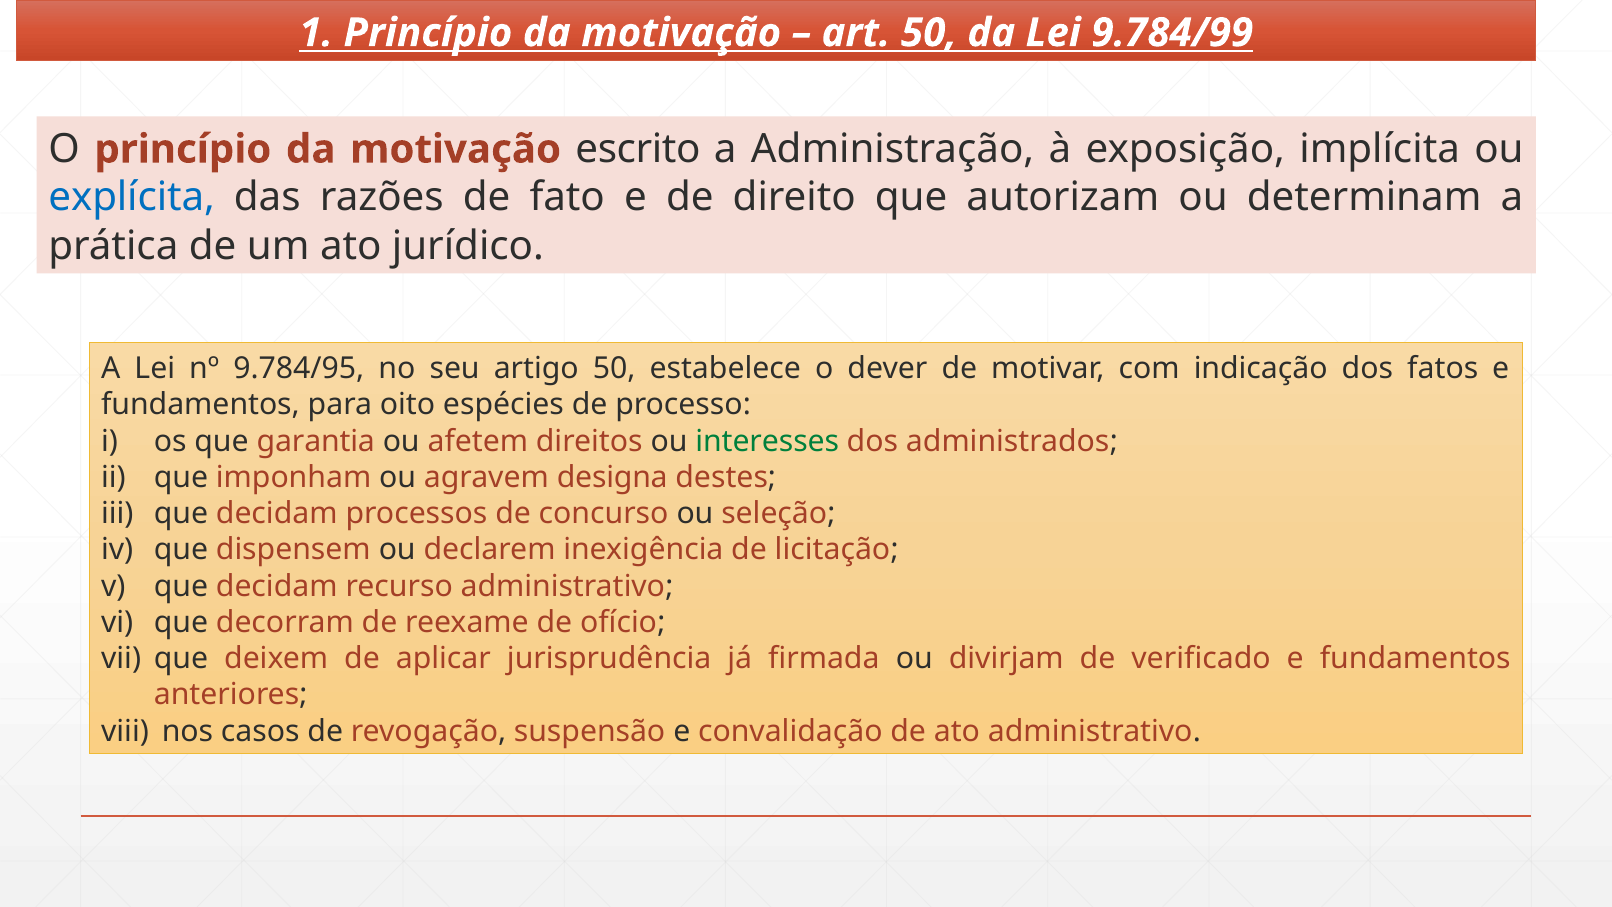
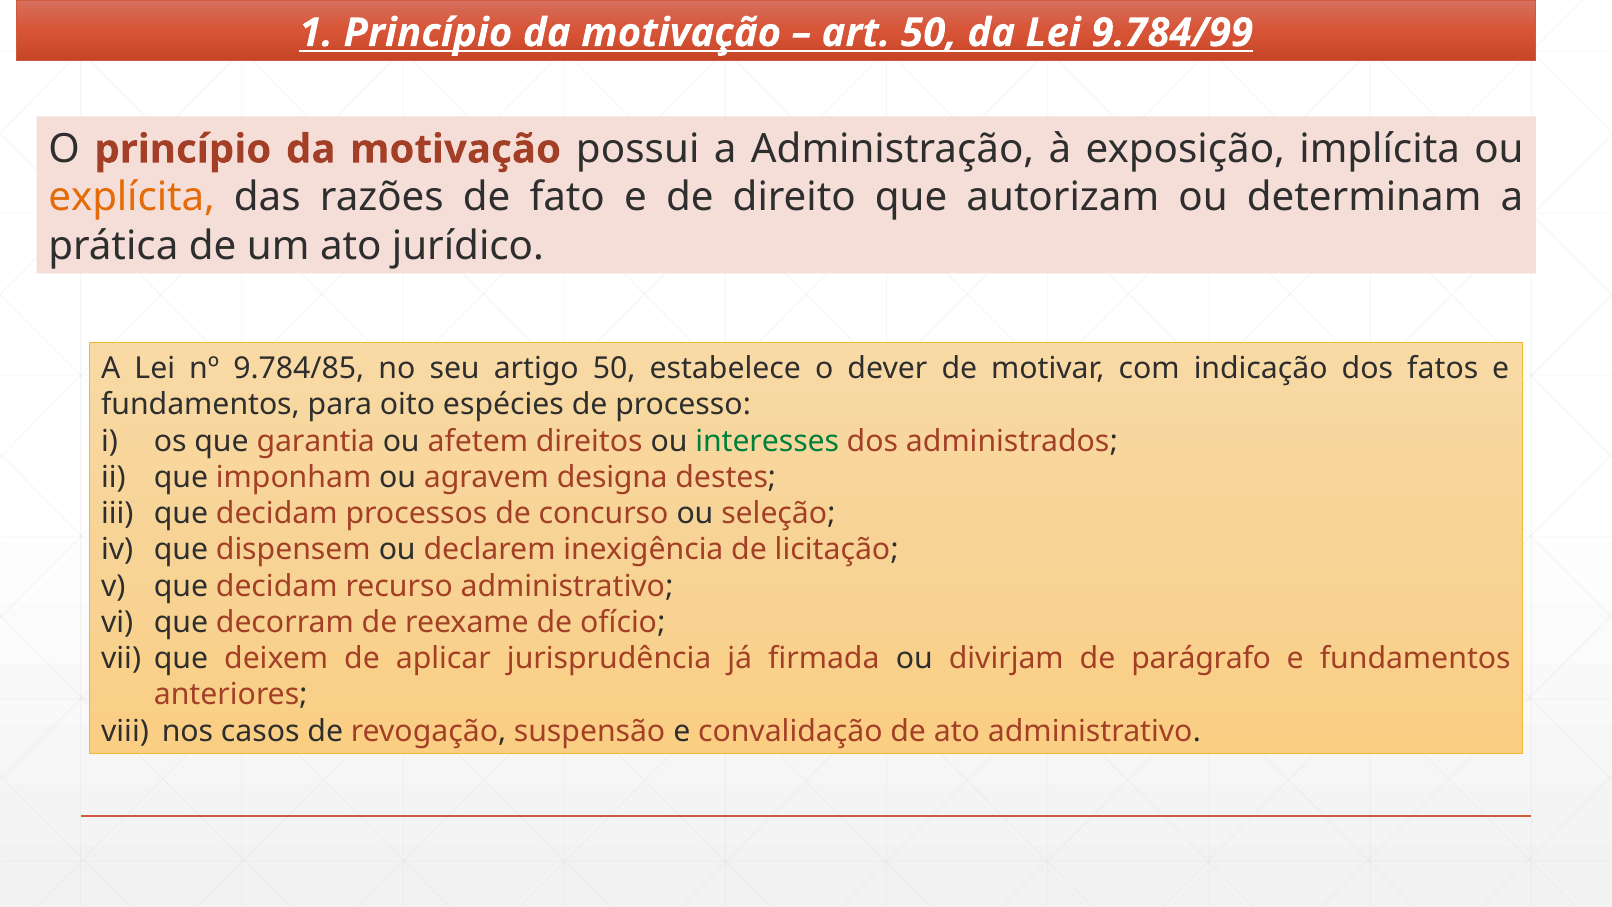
escrito: escrito -> possui (638, 149)
explícita colour: blue -> orange (132, 198)
9.784/95: 9.784/95 -> 9.784/85 (299, 368)
verificado: verificado -> parágrafo (1201, 659)
